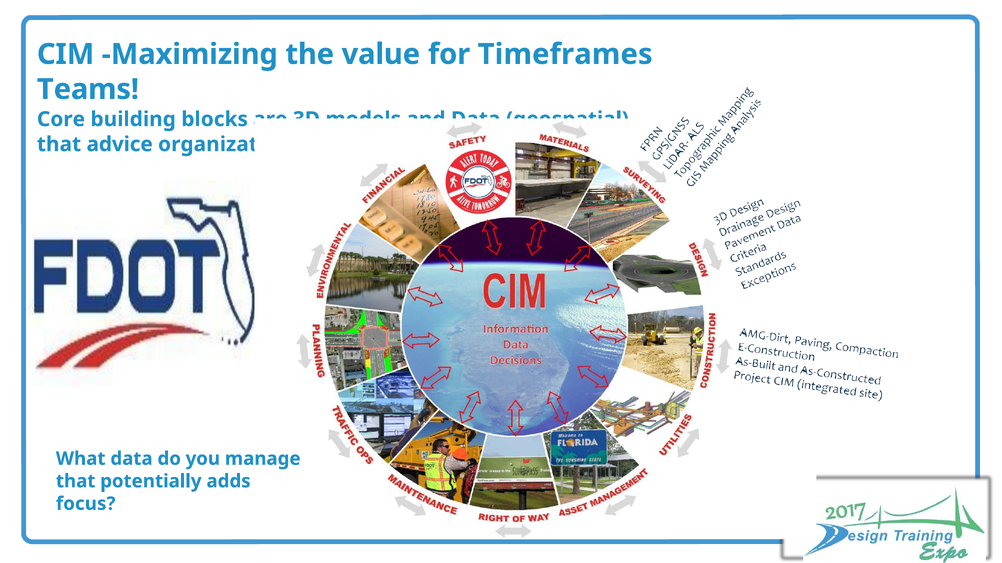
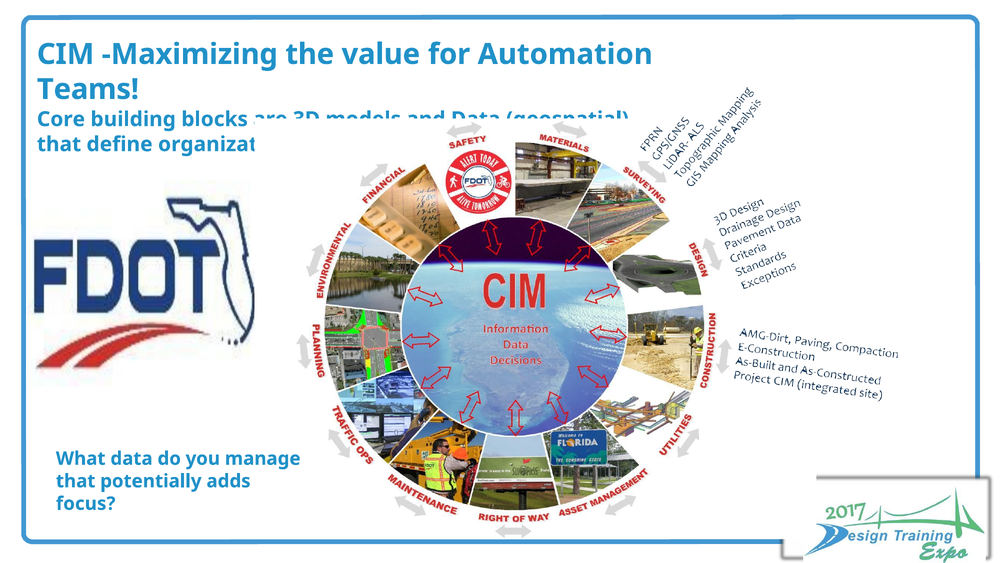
Timeframes: Timeframes -> Automation (565, 54)
advice: advice -> define (120, 144)
